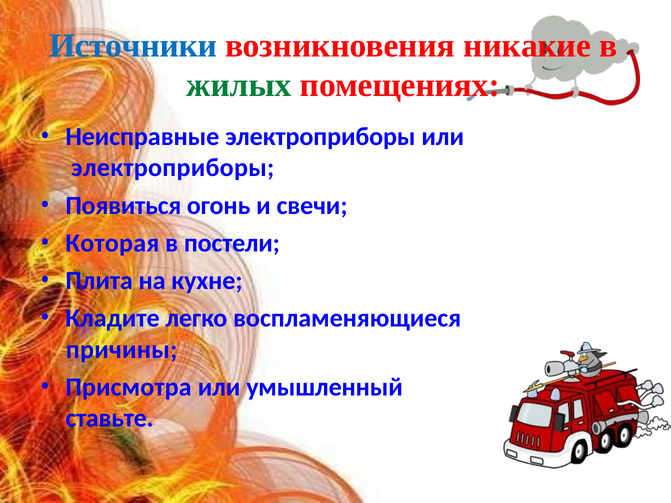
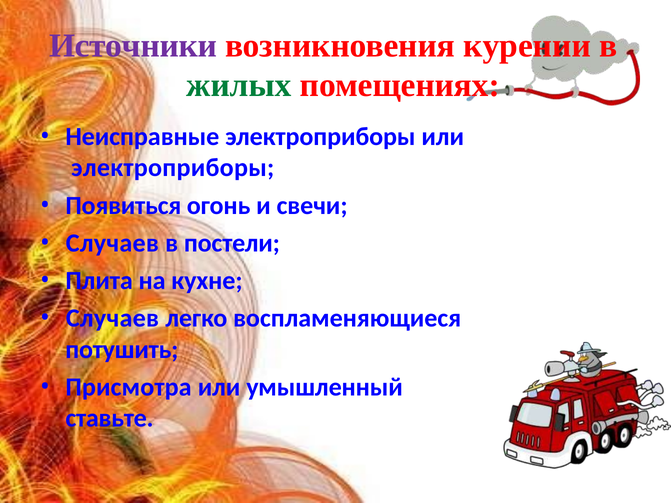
Источники colour: blue -> purple (133, 46)
никакие: никакие -> курении (527, 46)
Которая: Которая -> Случаев (112, 243)
Кладите: Кладите -> Случаев (112, 318)
причины: причины -> потушить (122, 350)
